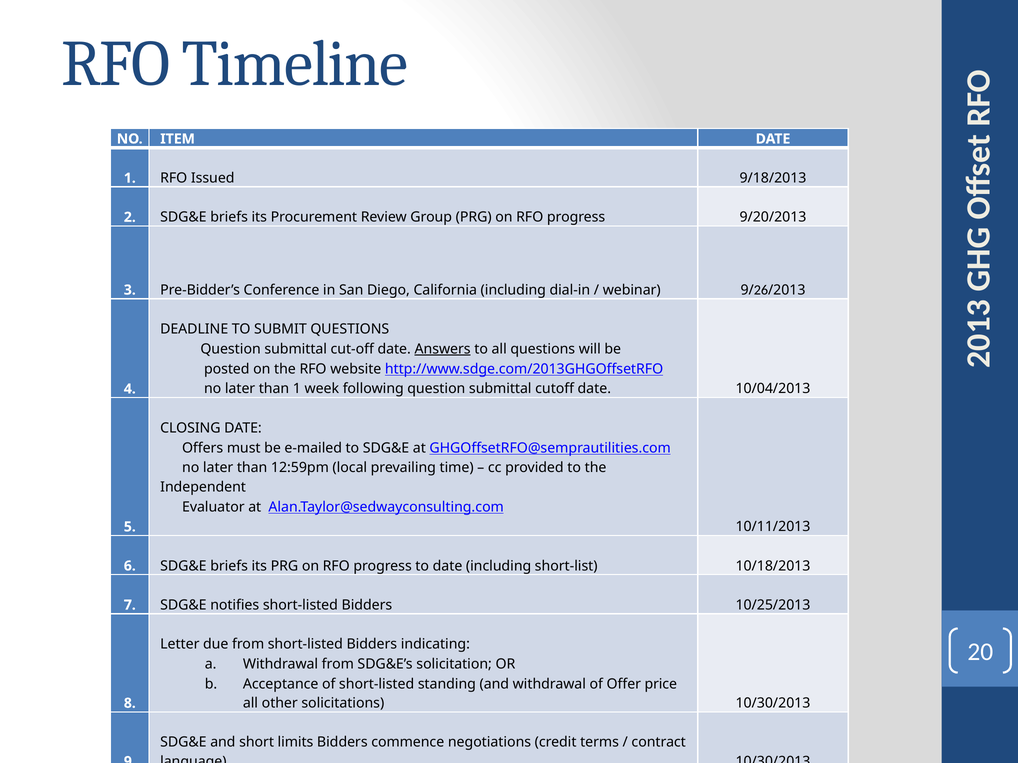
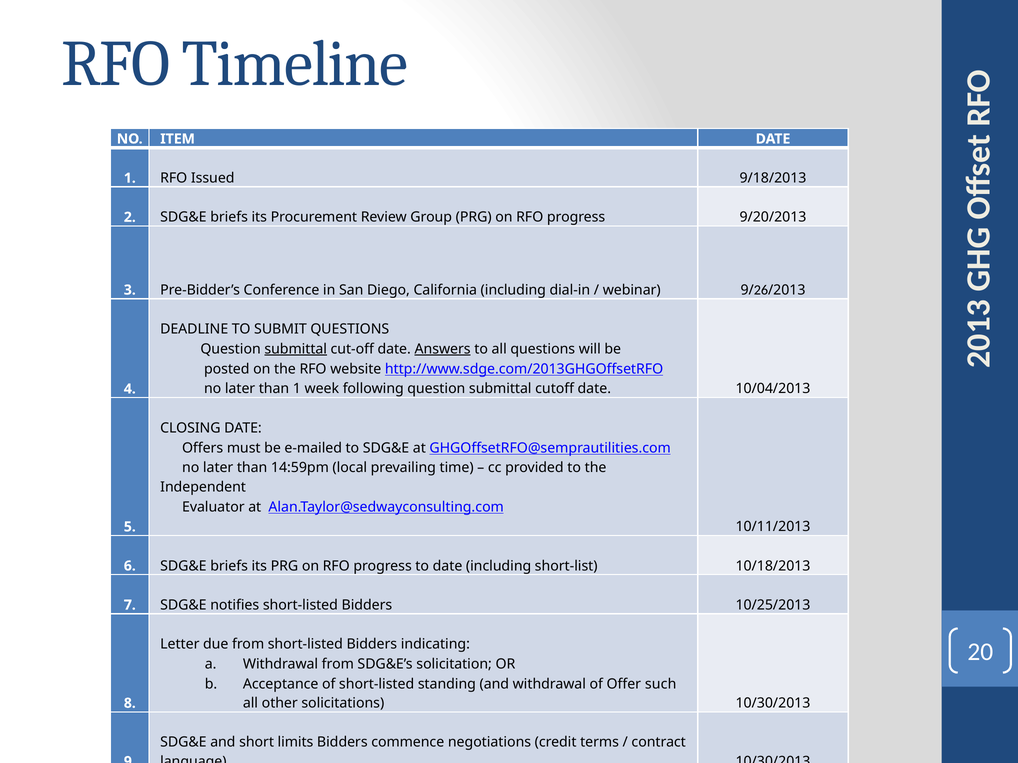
submittal underline: none -> present (296, 349)
12:59pm: 12:59pm -> 14:59pm (300, 468)
price: price -> such (661, 684)
